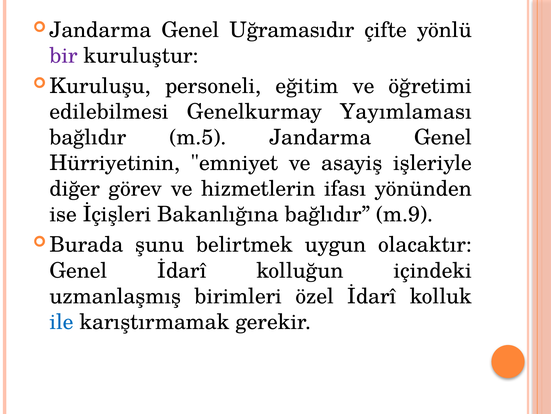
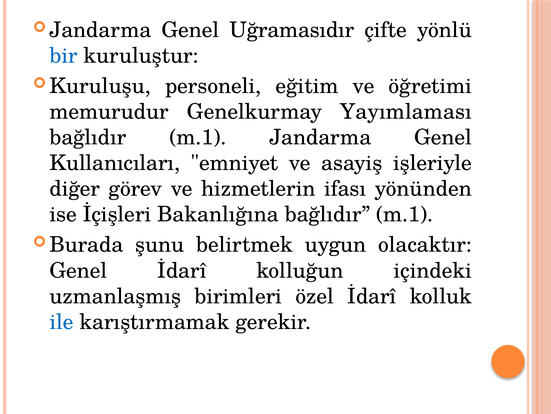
bir colour: purple -> blue (64, 56)
edilebilmesi: edilebilmesi -> memurudur (109, 112)
m.5: m.5 -> m.1 (198, 137)
Hürriyetinin: Hürriyetinin -> Kullanıcıları (115, 163)
Bakanlığına bağlıdır m.9: m.9 -> m.1 (405, 214)
